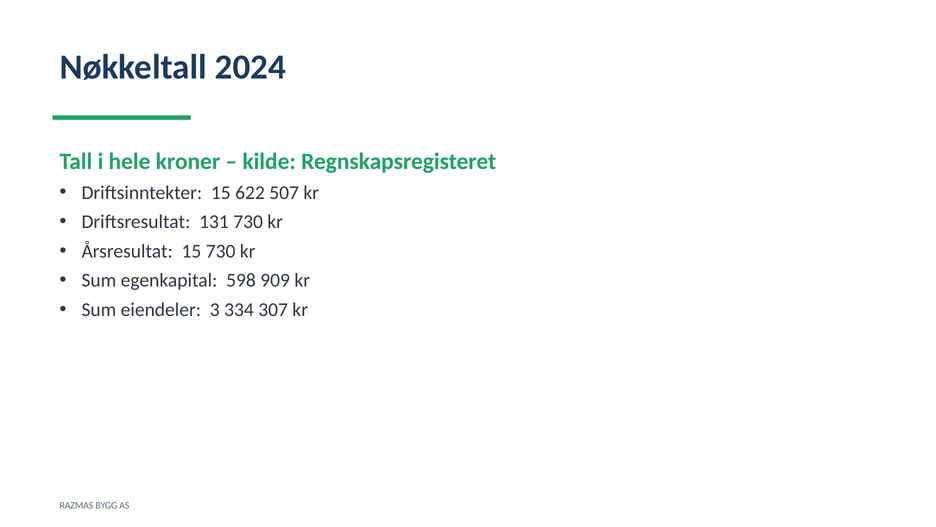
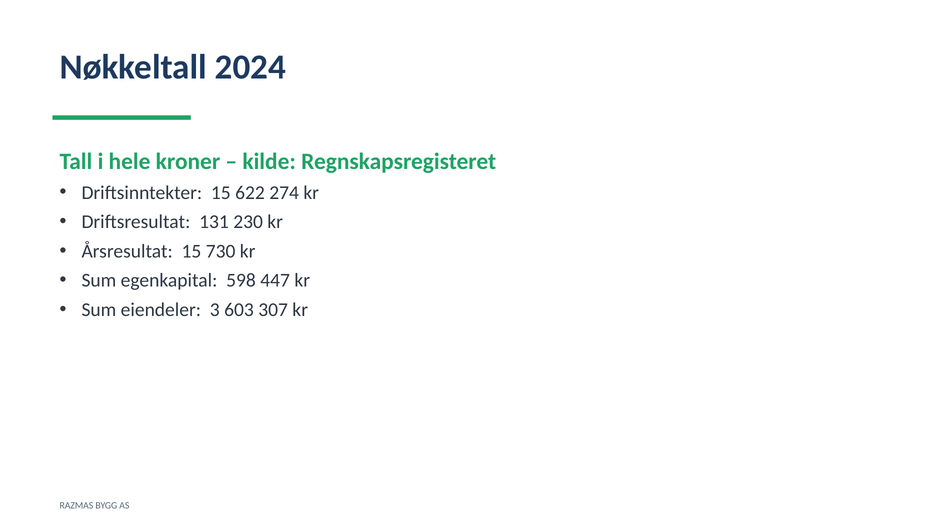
507: 507 -> 274 (284, 192)
131 730: 730 -> 230 (248, 222)
909: 909 -> 447 (275, 280)
334: 334 -> 603 (239, 310)
